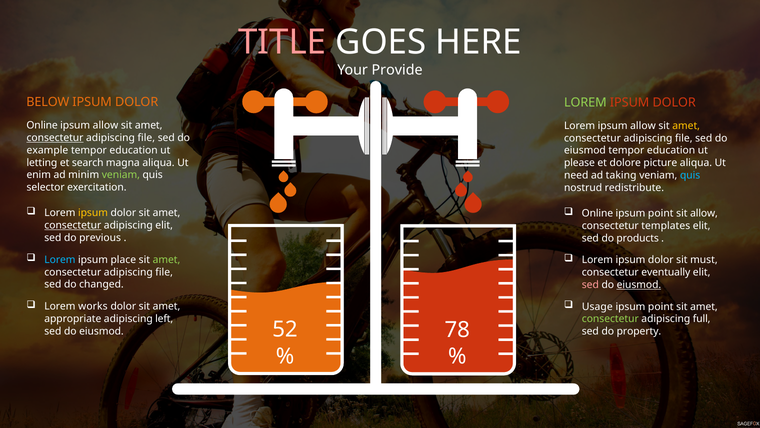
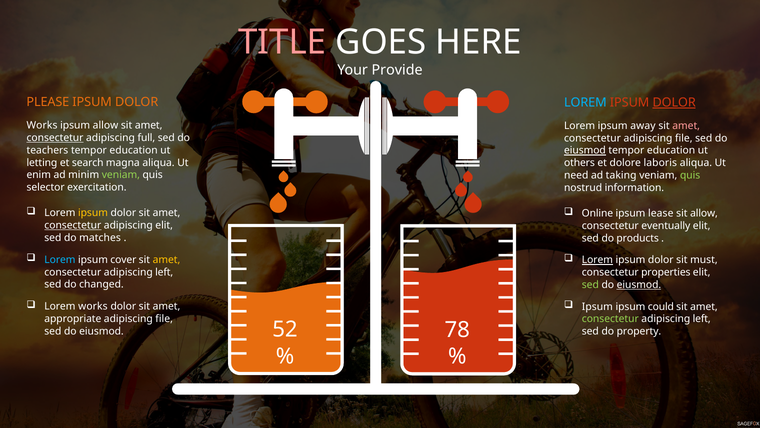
BELOW: BELOW -> PLEASE (48, 102)
LOREM colour: light green -> light blue (585, 102)
DOLOR underline: none -> present (674, 102)
Online: Online -> Works (42, 125)
Lorem ipsum allow: allow -> away (643, 126)
amet colour: yellow -> pink (686, 126)
file: file -> full (146, 138)
example: example -> teachers (47, 150)
eiusmod underline: none -> present (585, 150)
please: please -> others (579, 163)
picture: picture -> laboris (660, 163)
quis colour: light blue -> light green (690, 175)
redistribute: redistribute -> information (634, 187)
point: point -> lease (661, 213)
templates: templates -> eventually (666, 225)
previous: previous -> matches (100, 238)
place: place -> cover (123, 259)
amet colour: light green -> yellow (167, 259)
Lorem underline: none -> present (597, 260)
file: file -> left (164, 272)
eventually: eventually -> properties (666, 272)
sed colour: pink -> light green (590, 284)
Usage: Usage -> Ipsum (597, 306)
point: point -> could (661, 306)
left: left -> file (164, 318)
full: full -> left (702, 319)
